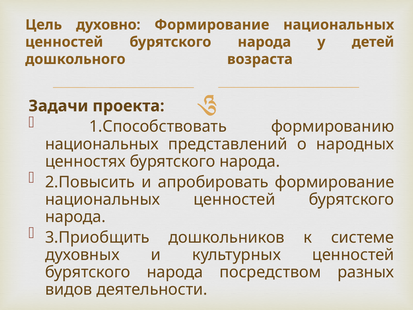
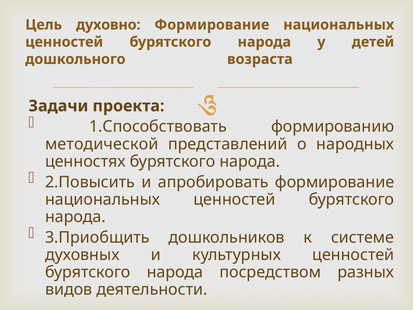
национальных: национальных -> методической (102, 144)
